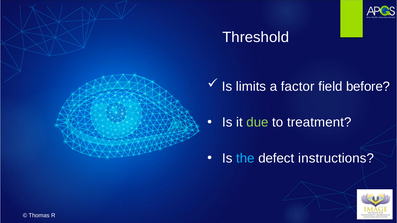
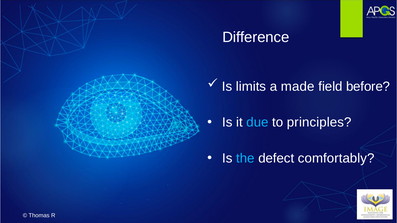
Threshold: Threshold -> Difference (256, 37)
factor: factor -> made (298, 87)
due colour: light green -> light blue (258, 123)
treatment: treatment -> principles (319, 123)
instructions: instructions -> comfortably (336, 158)
